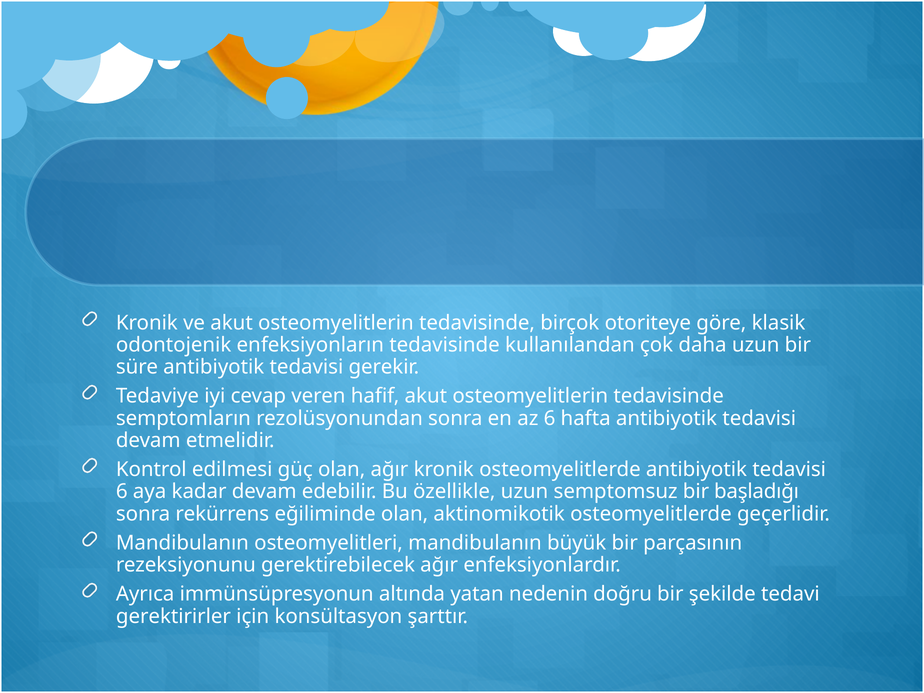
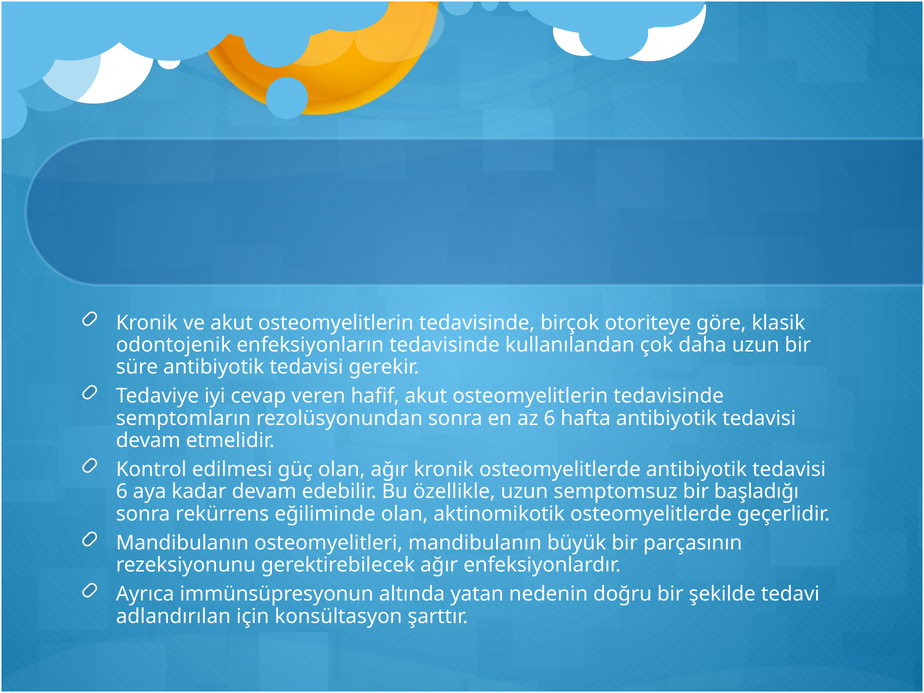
gerektirirler: gerektirirler -> adlandırılan (173, 616)
